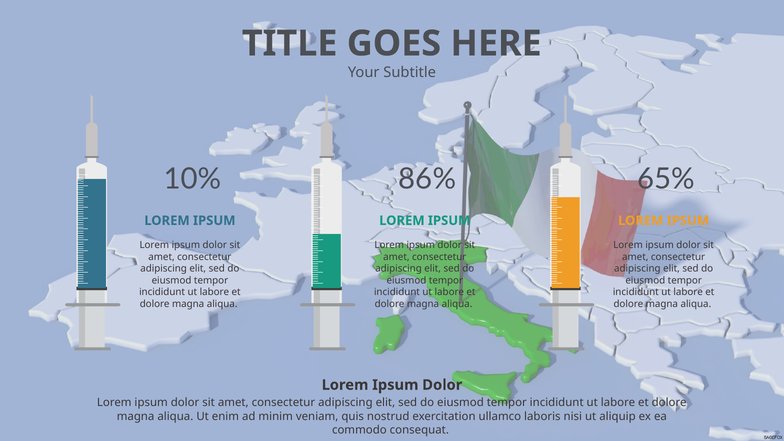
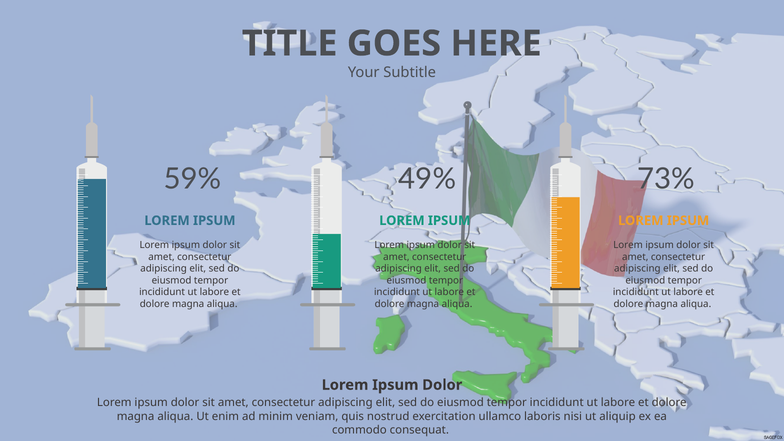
10%: 10% -> 59% (192, 179)
86%: 86% -> 49% (427, 179)
65%: 65% -> 73% (666, 179)
